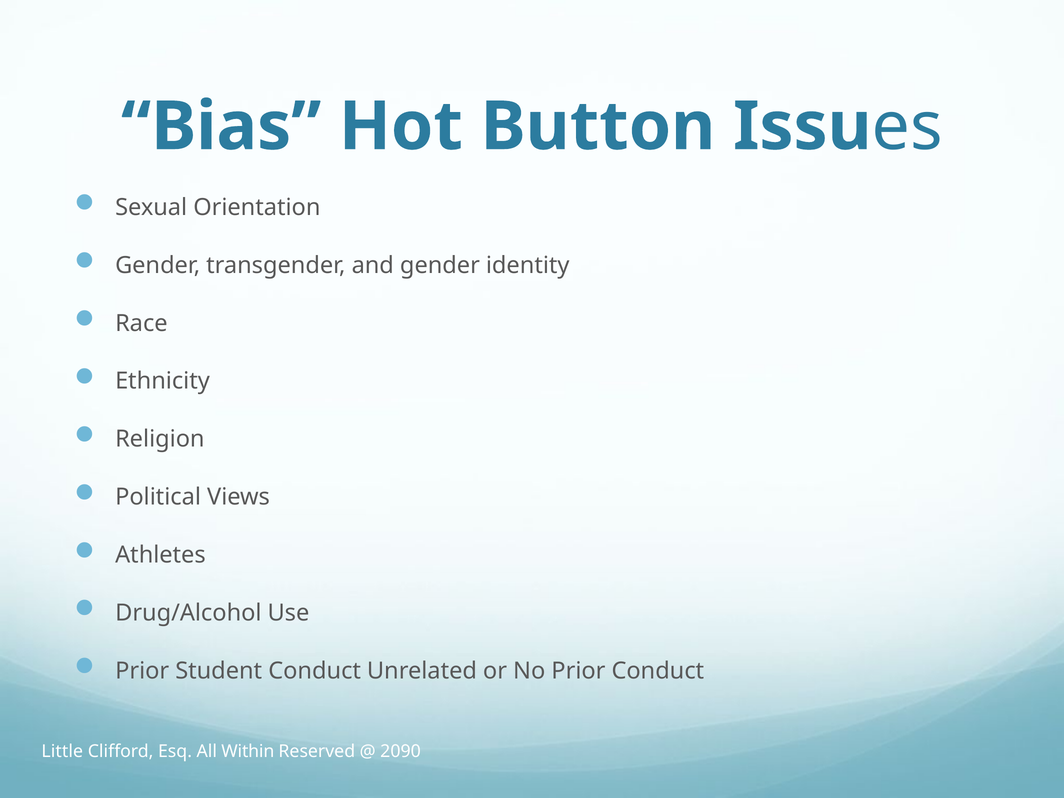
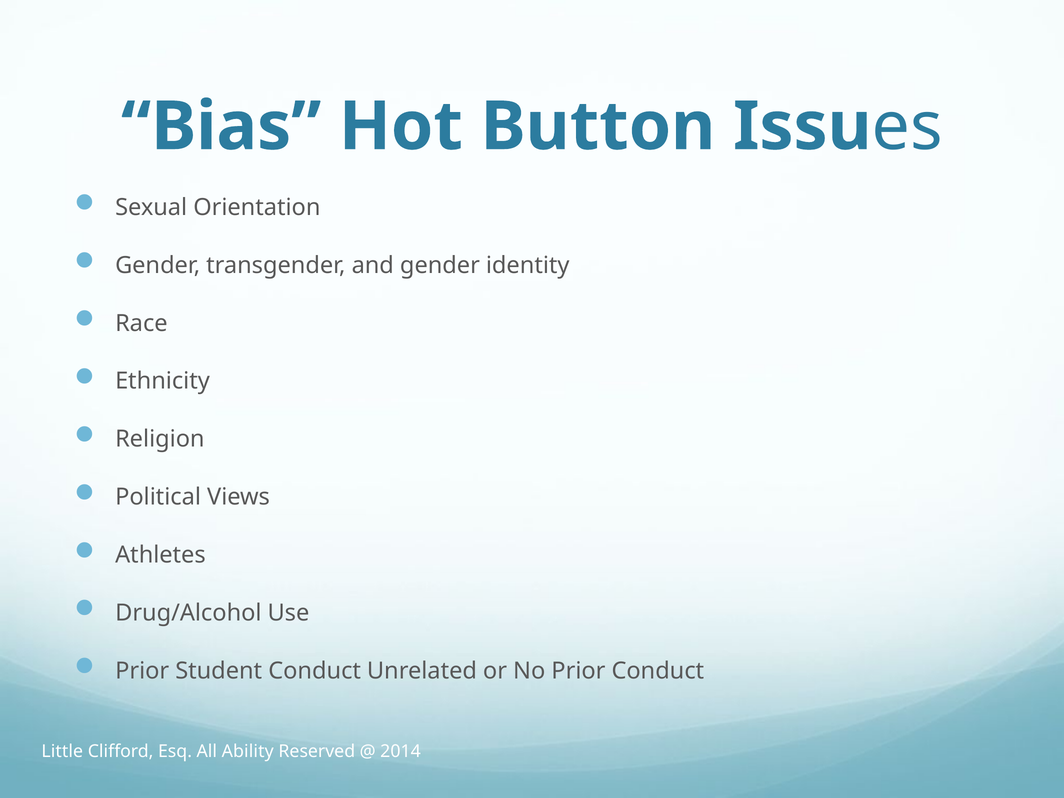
Within: Within -> Ability (248, 751)
2090: 2090 -> 2014 (401, 751)
